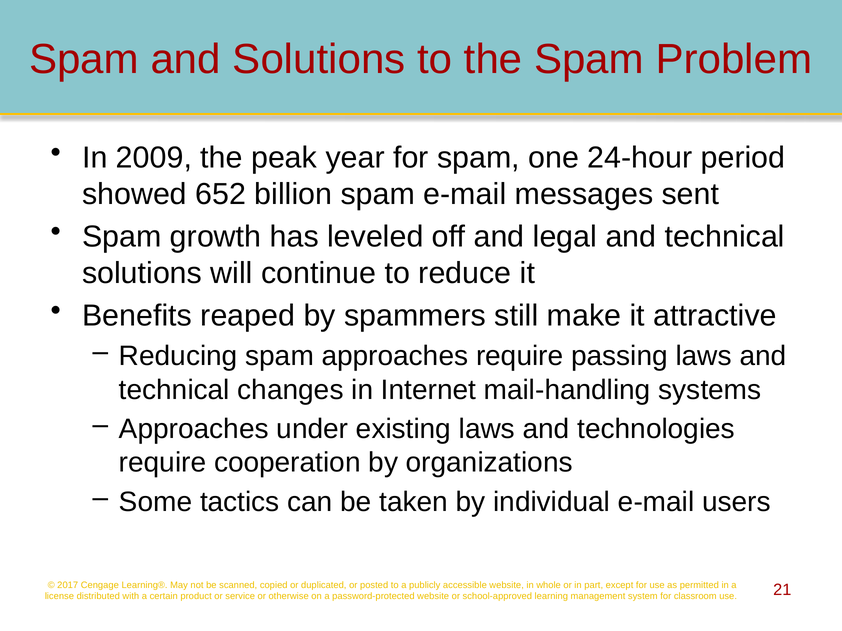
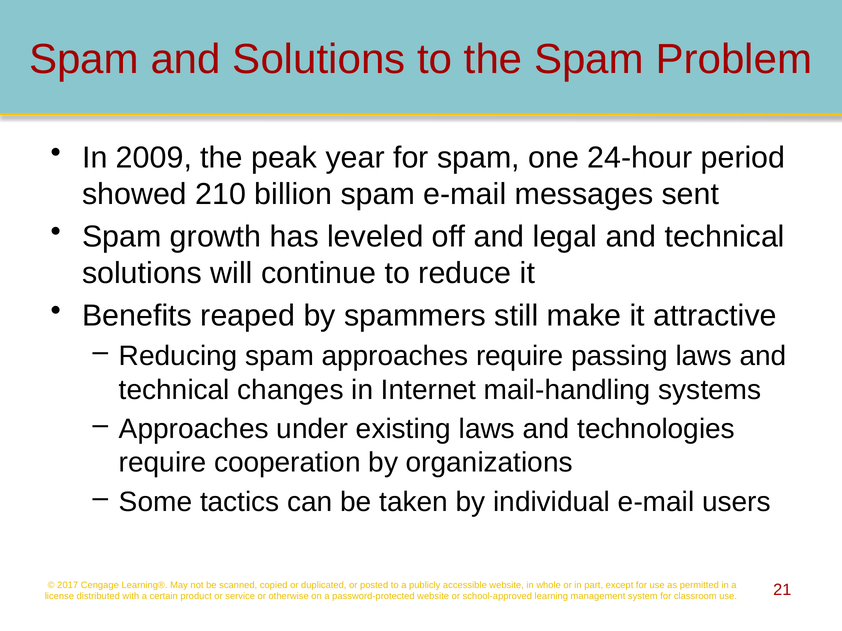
652: 652 -> 210 (221, 194)
